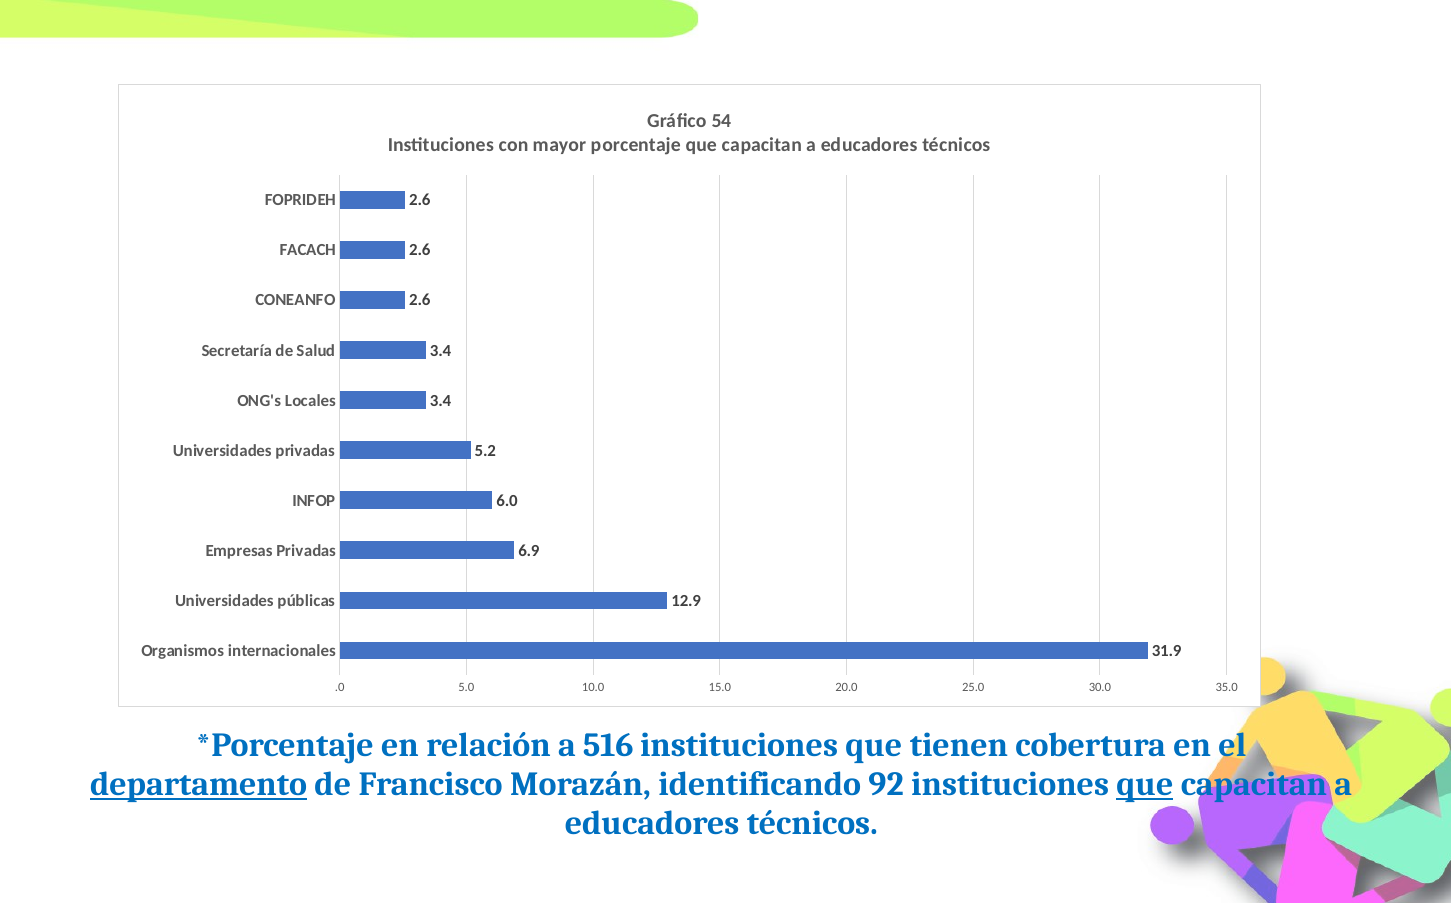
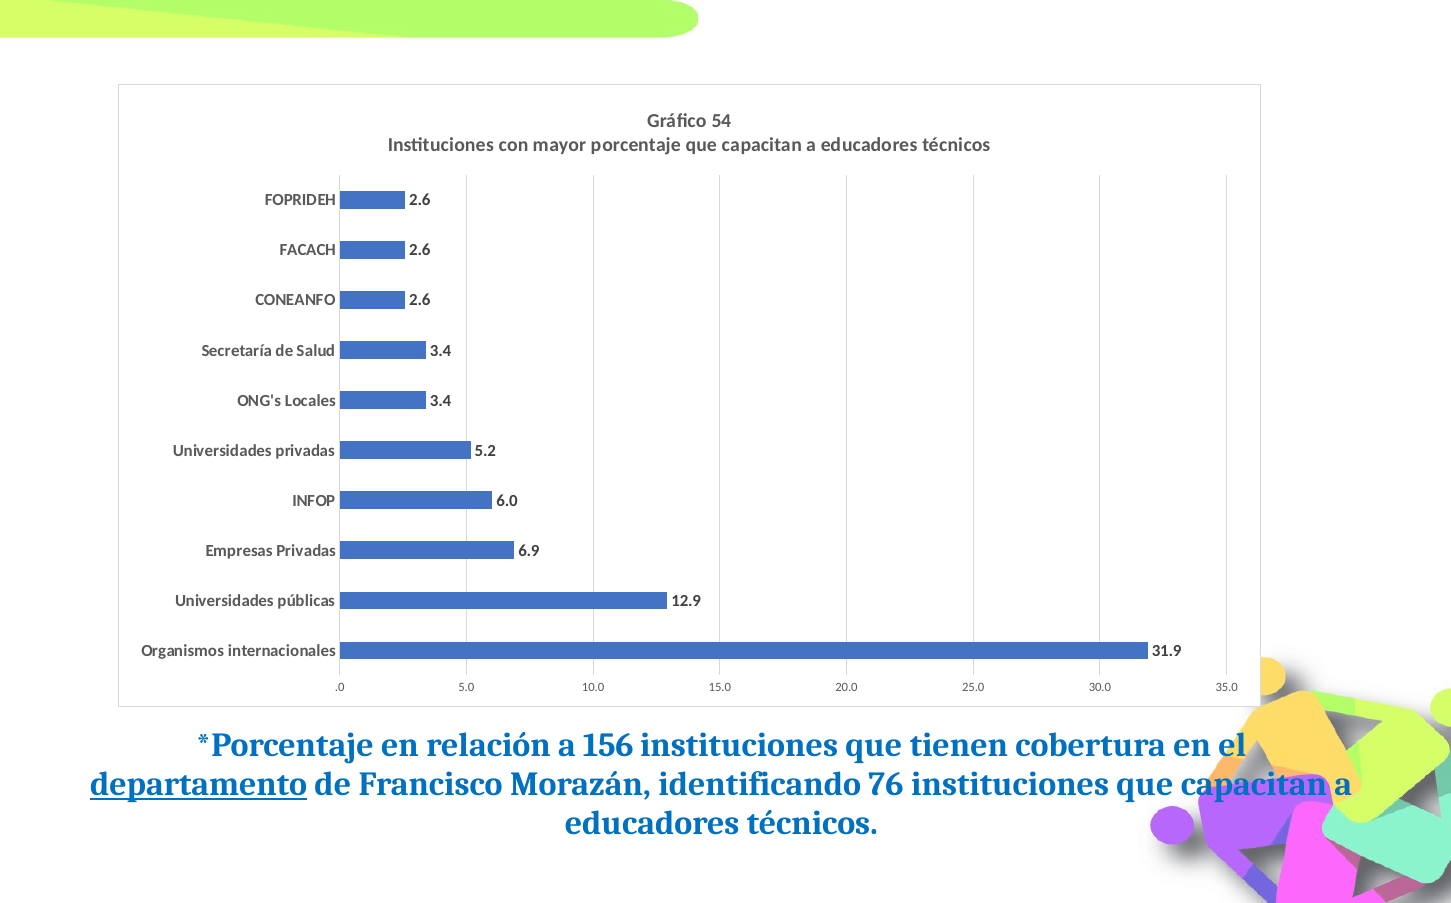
516: 516 -> 156 (608, 746)
92: 92 -> 76 (886, 785)
que underline: present -> none (1145, 785)
